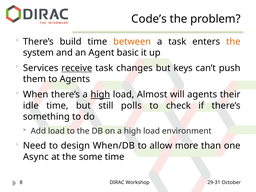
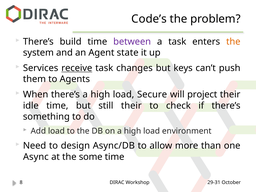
between colour: orange -> purple (132, 42)
basic: basic -> state (128, 53)
high underline: present -> none (100, 94)
Almost: Almost -> Secure (152, 94)
will agents: agents -> project (202, 94)
still polls: polls -> their (131, 106)
When/DB: When/DB -> Async/DB (114, 146)
